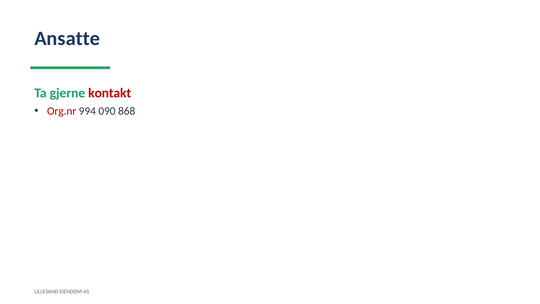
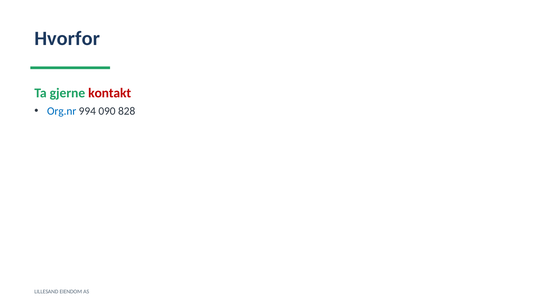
Ansatte: Ansatte -> Hvorfor (67, 39)
Org.nr colour: red -> blue (62, 111)
868: 868 -> 828 (127, 111)
